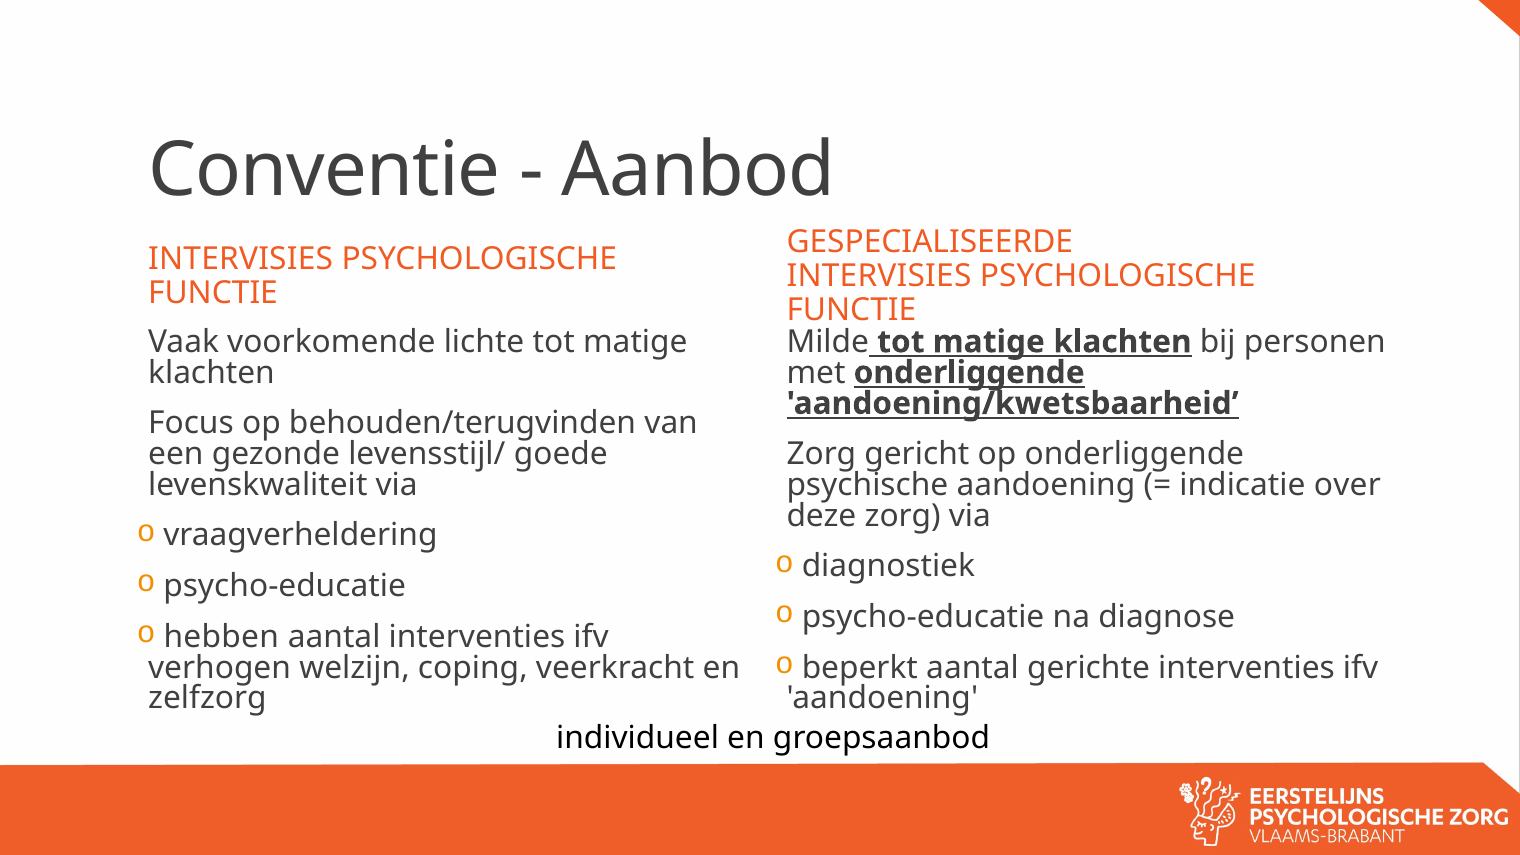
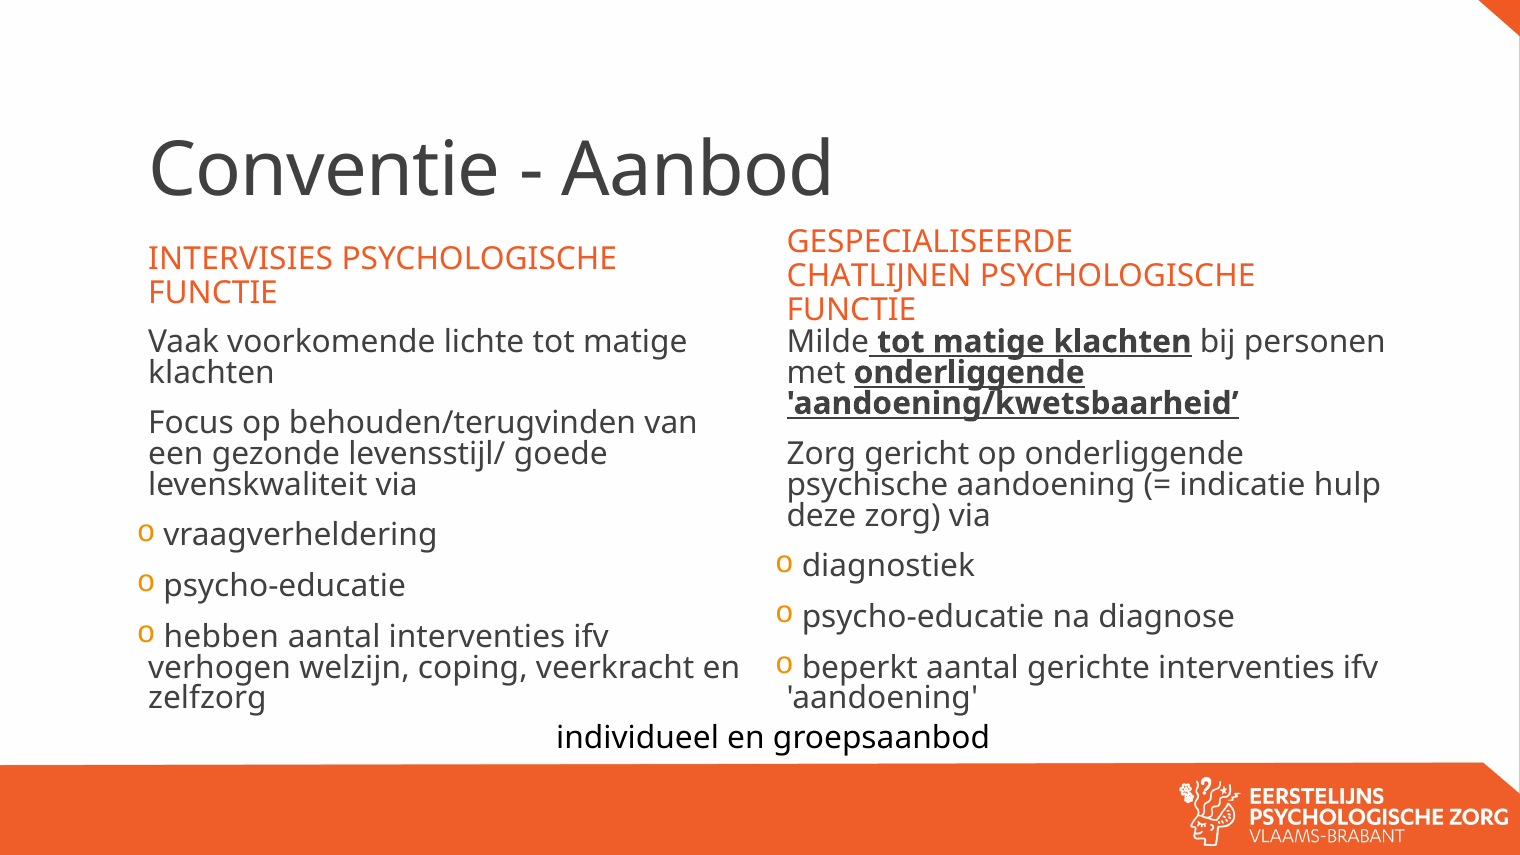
INTERVISIES: INTERVISIES -> CHATLIJNEN (879, 276)
over: over -> hulp (1347, 485)
